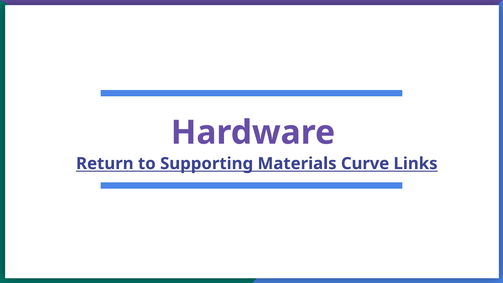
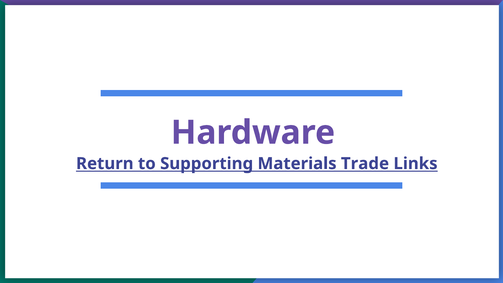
Curve: Curve -> Trade (365, 164)
